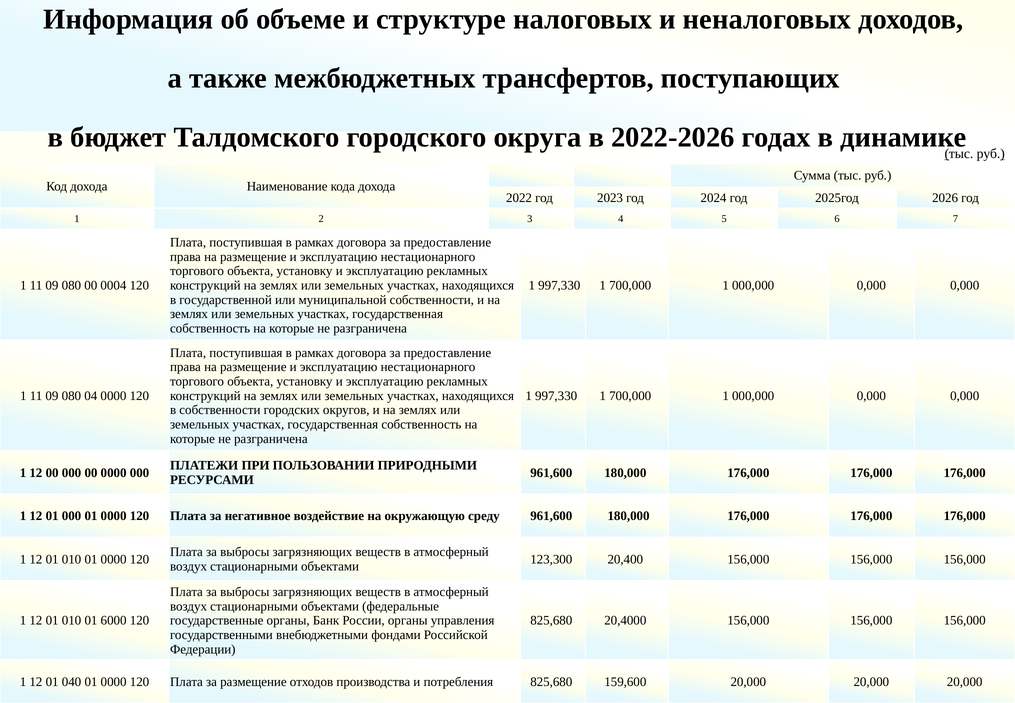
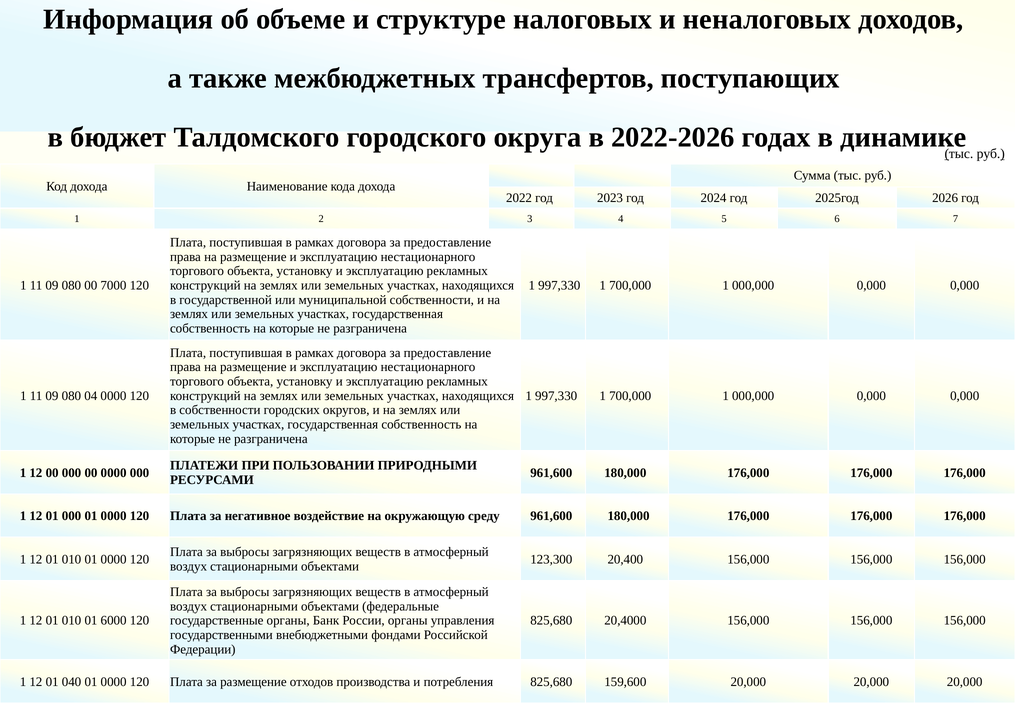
0004: 0004 -> 7000 (113, 285)
